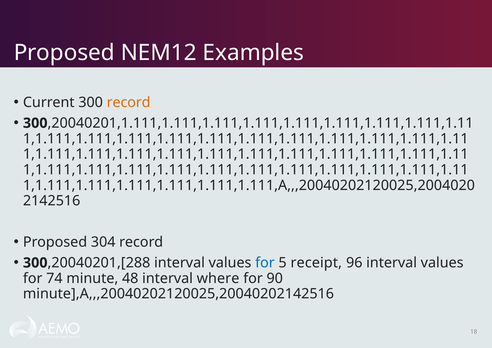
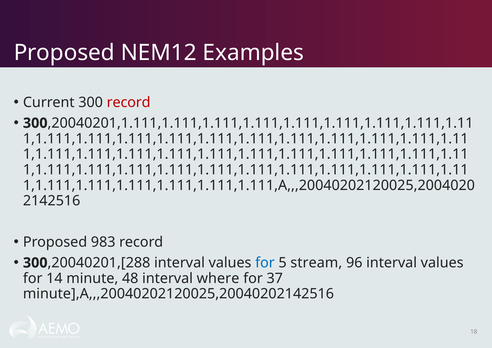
record colour: orange -> red (129, 102)
304: 304 -> 983 (103, 242)
receipt: receipt -> stream (316, 263)
74: 74 -> 14 (54, 278)
90: 90 -> 37 (275, 278)
